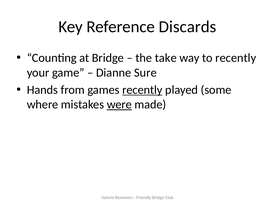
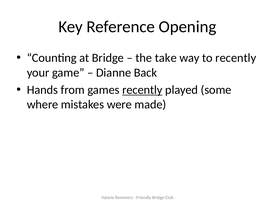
Discards: Discards -> Opening (188, 27)
Sure: Sure -> Back (145, 72)
were underline: present -> none (119, 104)
